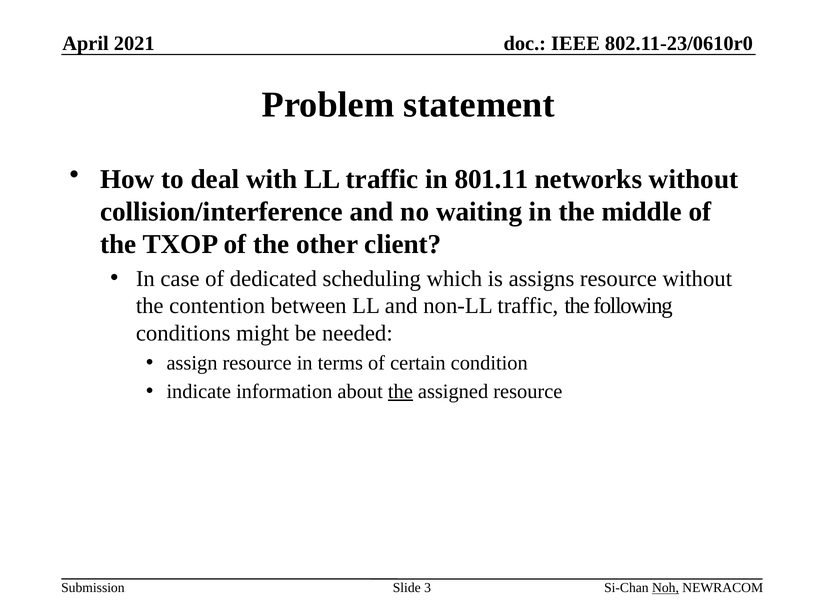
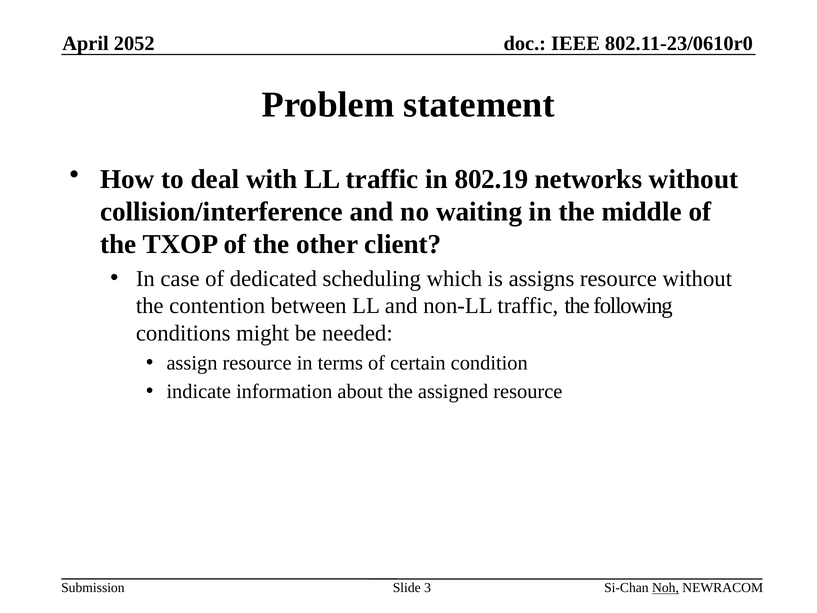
2021: 2021 -> 2052 (134, 44)
801.11: 801.11 -> 802.19 (491, 179)
the underline: present -> none (400, 391)
